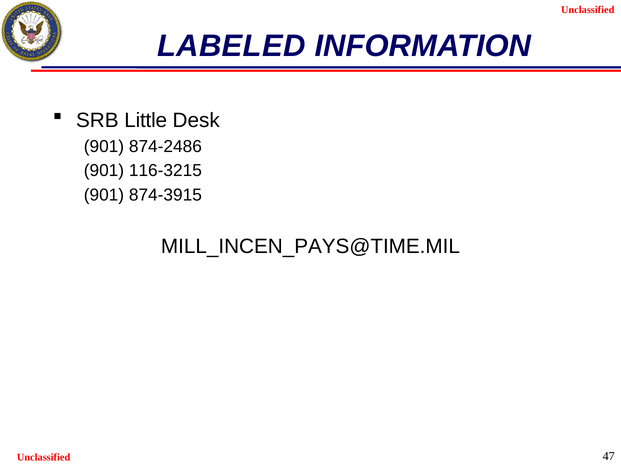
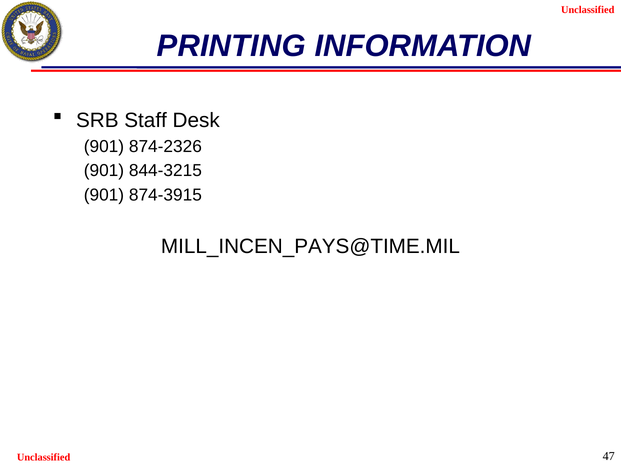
LABELED: LABELED -> PRINTING (231, 46)
Little: Little -> Staff (146, 120)
874-2486: 874-2486 -> 874-2326 (165, 146)
116-3215: 116-3215 -> 844-3215 (165, 171)
